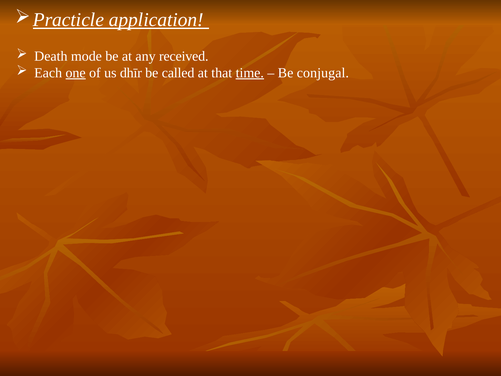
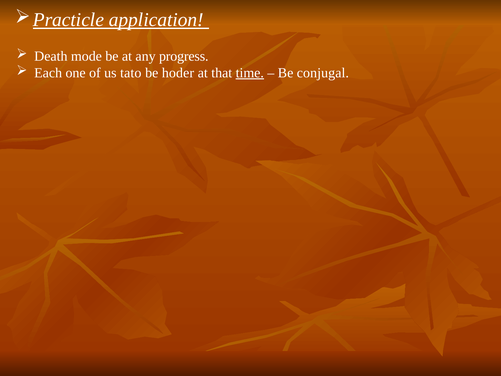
received: received -> progress (184, 56)
one underline: present -> none (76, 73)
dhīr: dhīr -> tato (131, 73)
called: called -> hoder (178, 73)
